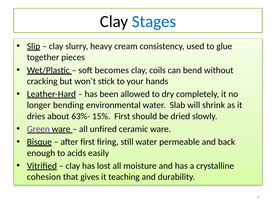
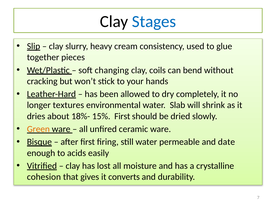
becomes: becomes -> changing (112, 70)
bending: bending -> textures (68, 105)
63%-: 63%- -> 18%- (81, 116)
Green colour: purple -> orange (38, 129)
back: back -> date (226, 142)
teaching: teaching -> converts (124, 177)
